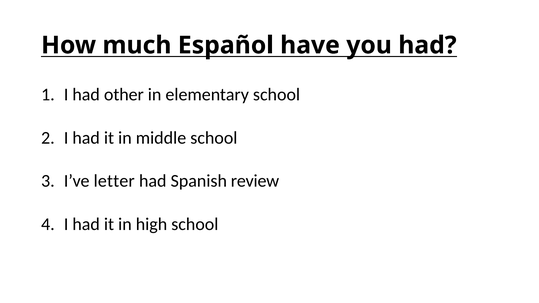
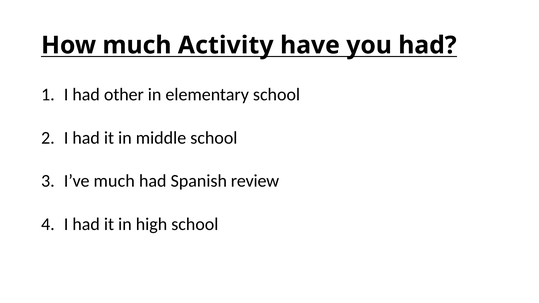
Español: Español -> Activity (226, 45)
I’ve letter: letter -> much (114, 181)
